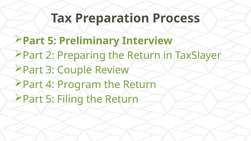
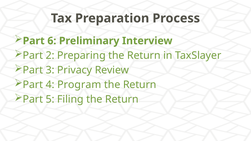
5: 5 -> 6 (52, 41)
Couple: Couple -> Privacy (75, 70)
